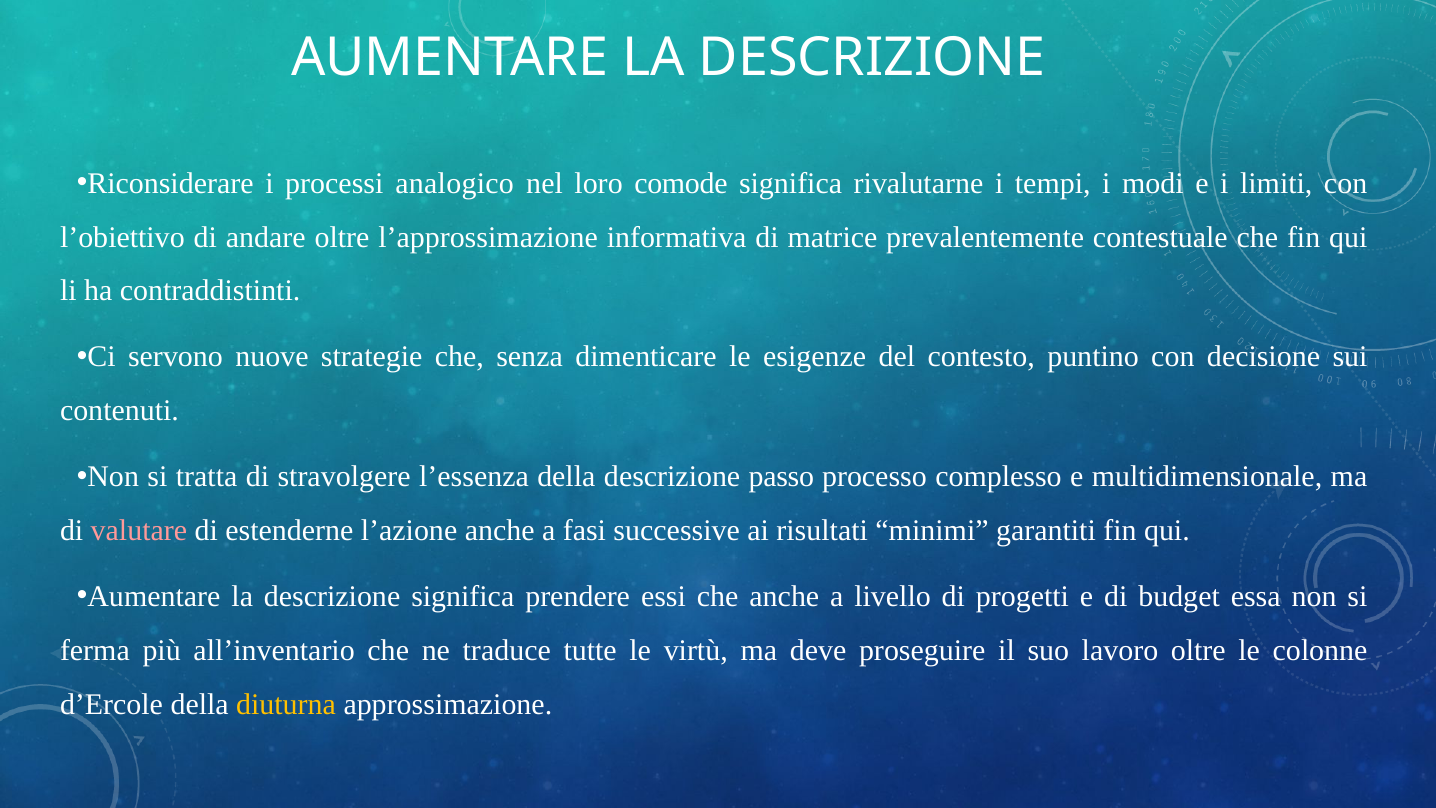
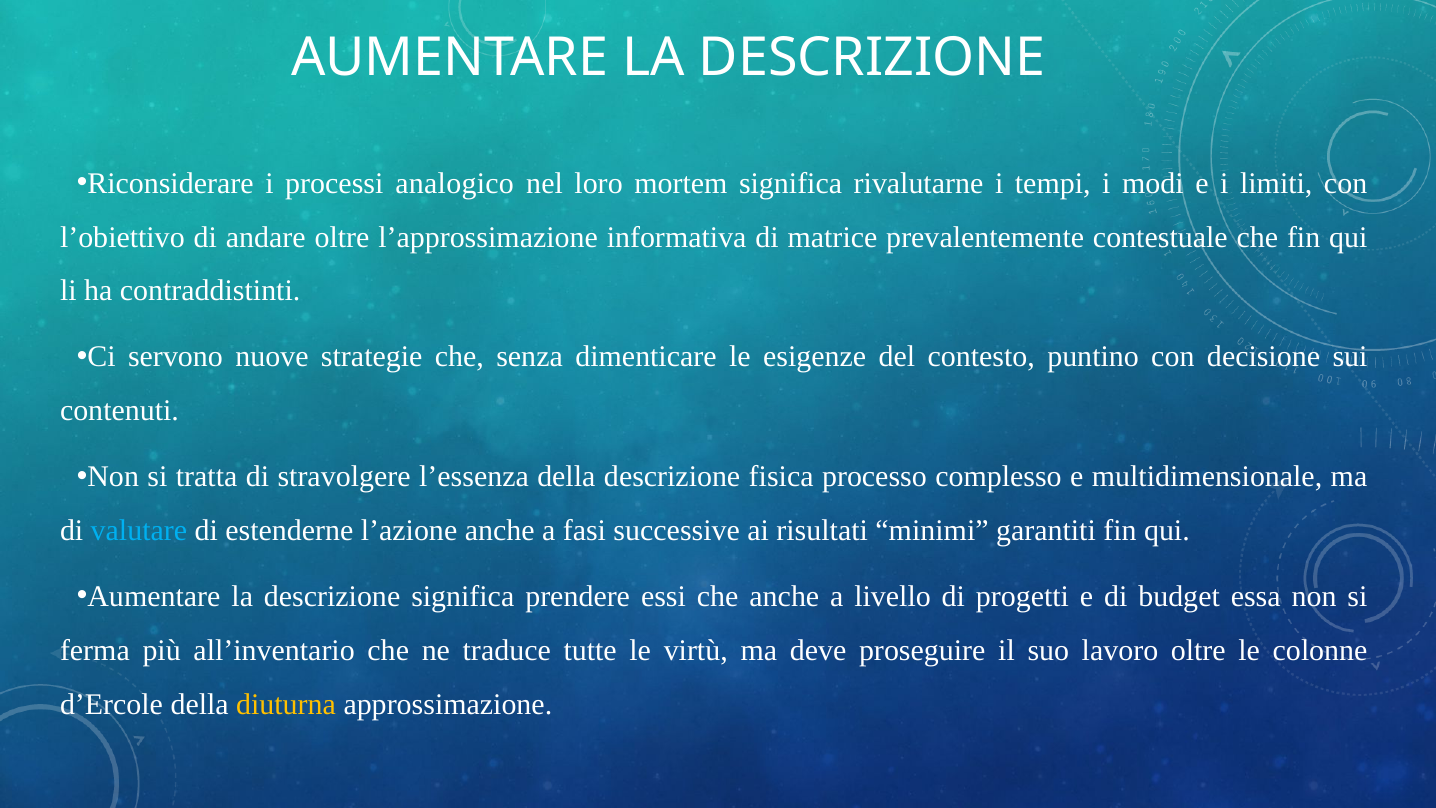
comode: comode -> mortem (681, 183)
passo: passo -> fisica (781, 477)
valutare colour: pink -> light blue (139, 531)
